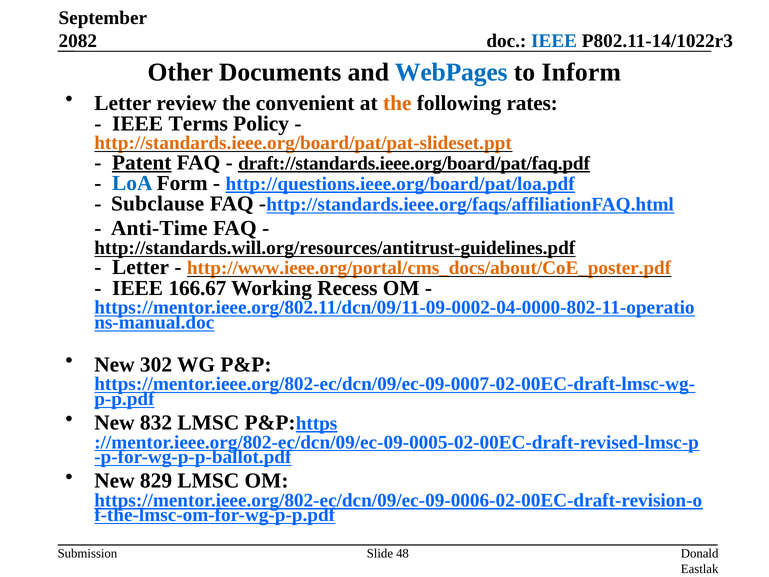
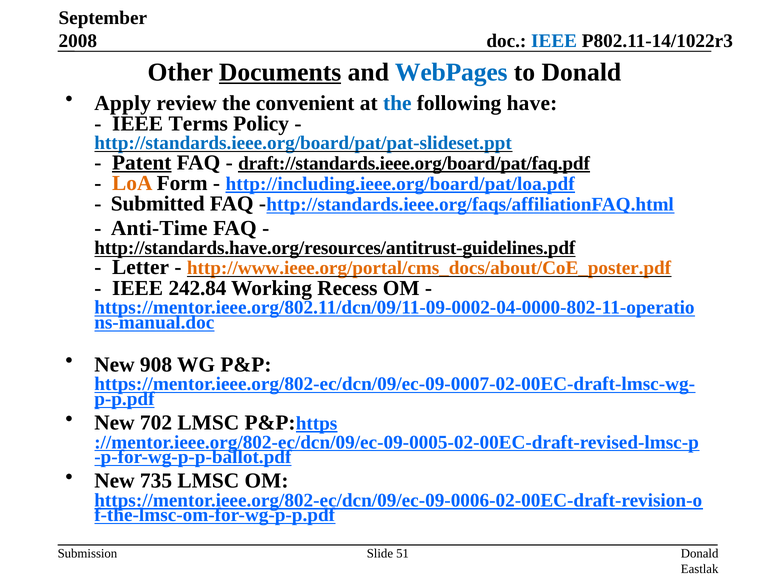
2082: 2082 -> 2008 (78, 41)
Documents underline: none -> present (280, 72)
to Inform: Inform -> Donald (581, 72)
Letter: Letter -> Apply (123, 103)
the colour: orange -> blue (397, 103)
rates: rates -> have (532, 103)
http://standards.ieee.org/board/pat/pat-slideset.ppt colour: orange -> blue (303, 143)
LoA colour: blue -> orange (132, 183)
http://questions.ieee.org/board/pat/loa.pdf: http://questions.ieee.org/board/pat/loa.pdf -> http://including.ieee.org/board/pat/loa.pdf (400, 184)
Subclause: Subclause -> Submitted (158, 204)
http://standards.will.org/resources/antitrust-guidelines.pdf: http://standards.will.org/resources/antitrust-guidelines.pdf -> http://standards.have.org/resources/antitrust-guidelines.pdf (335, 248)
166.67: 166.67 -> 242.84 (197, 288)
302: 302 -> 908 (156, 364)
832: 832 -> 702 (156, 422)
829: 829 -> 735 (156, 480)
48: 48 -> 51 (402, 553)
